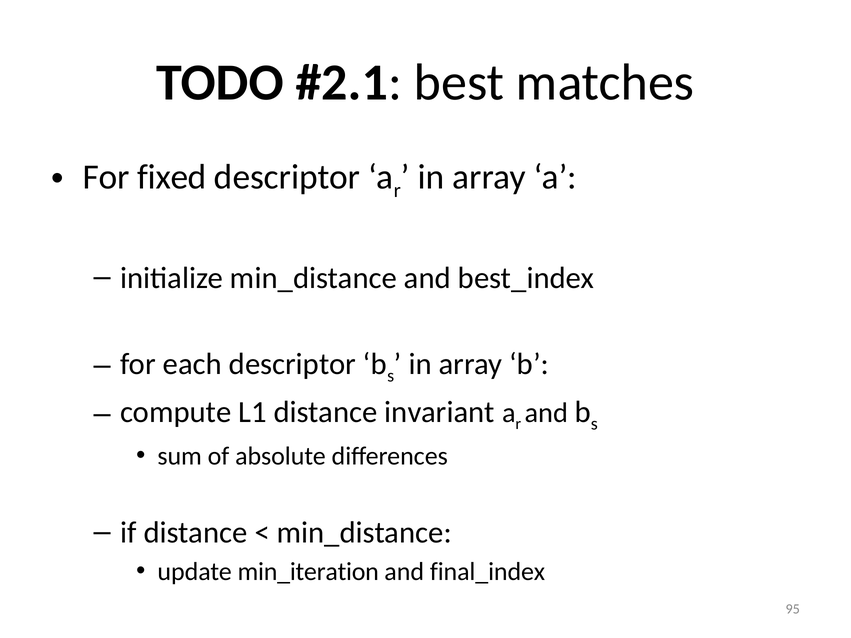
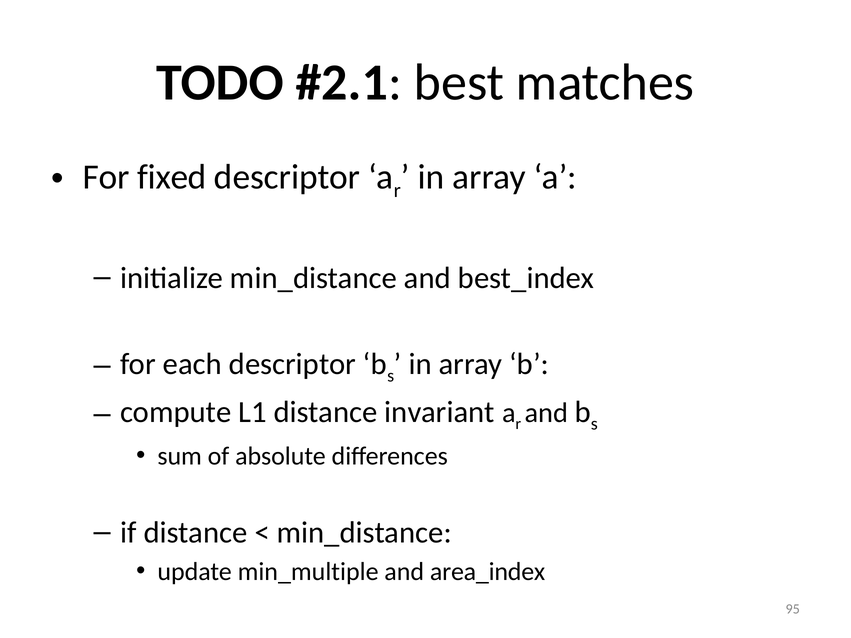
min_iteration: min_iteration -> min_multiple (308, 572)
final_index: final_index -> area_index (488, 572)
